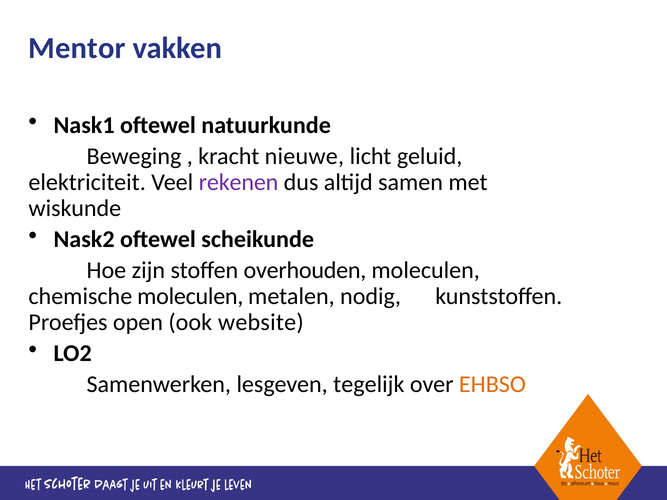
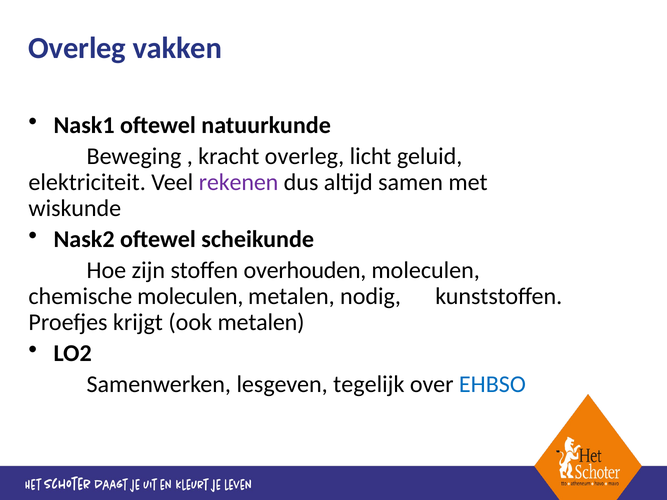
Mentor: Mentor -> Overleg (77, 48)
kracht nieuwe: nieuwe -> overleg (304, 156)
open: open -> krijgt (138, 322)
ook website: website -> metalen (261, 322)
EHBSO colour: orange -> blue (492, 384)
